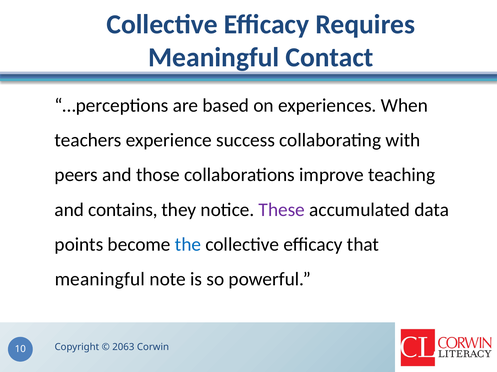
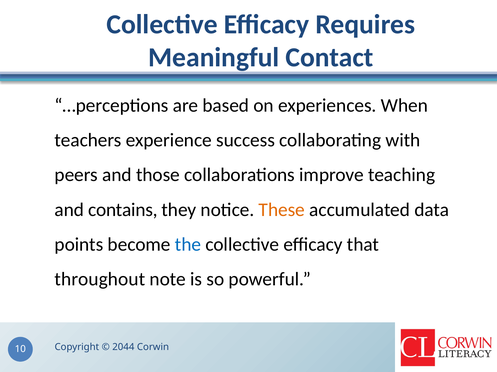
These colour: purple -> orange (282, 210)
meaningful: meaningful -> throughout (100, 280)
2063: 2063 -> 2044 (123, 348)
